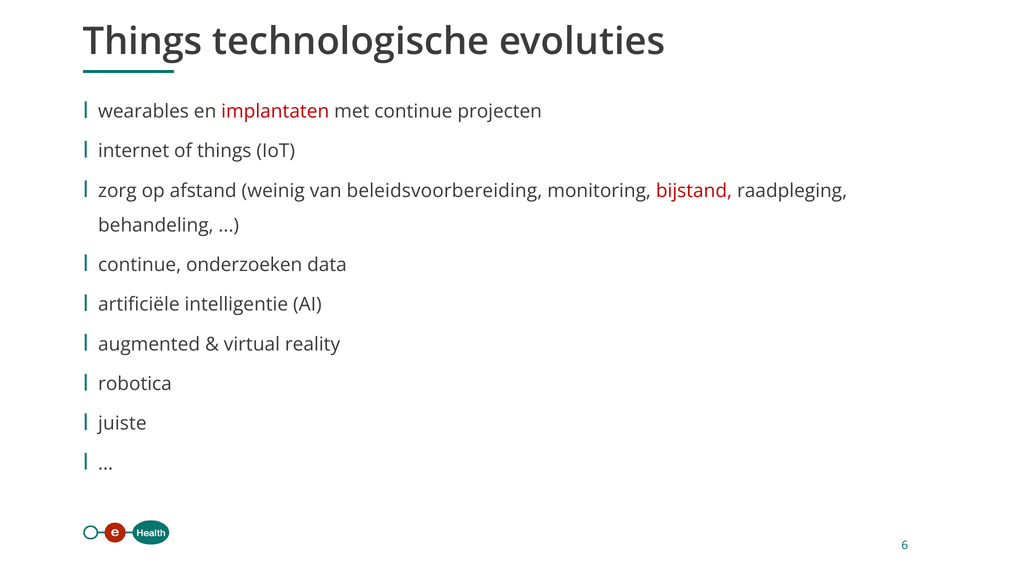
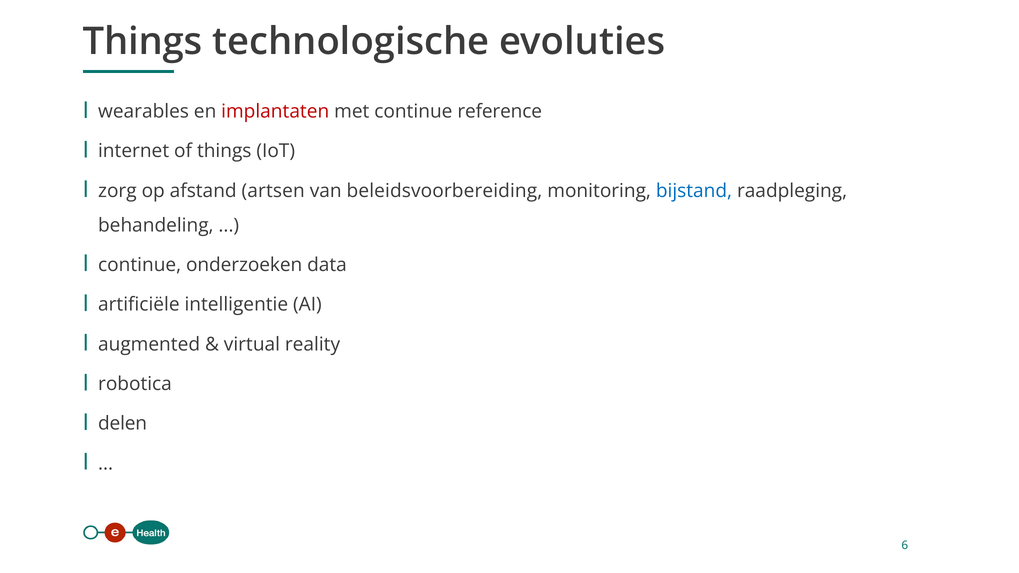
projecten: projecten -> reference (500, 112)
weinig: weinig -> artsen (273, 191)
bijstand colour: red -> blue (694, 191)
juiste: juiste -> delen (123, 424)
